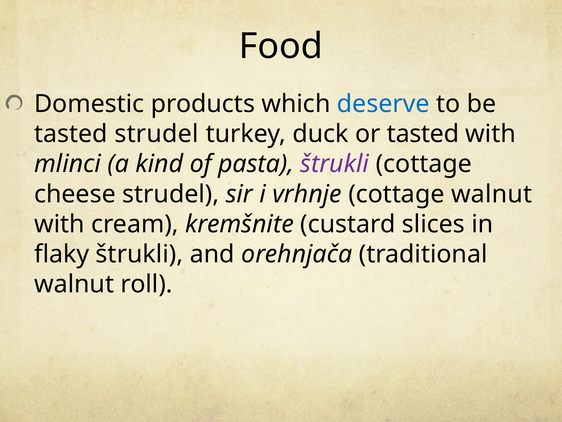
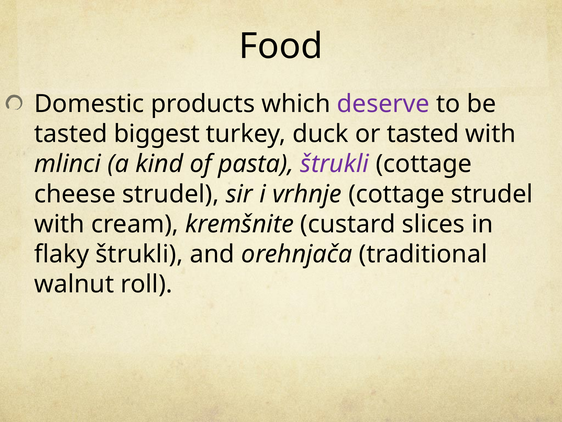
deserve colour: blue -> purple (383, 104)
tasted strudel: strudel -> biggest (157, 134)
cottage walnut: walnut -> strudel (492, 194)
